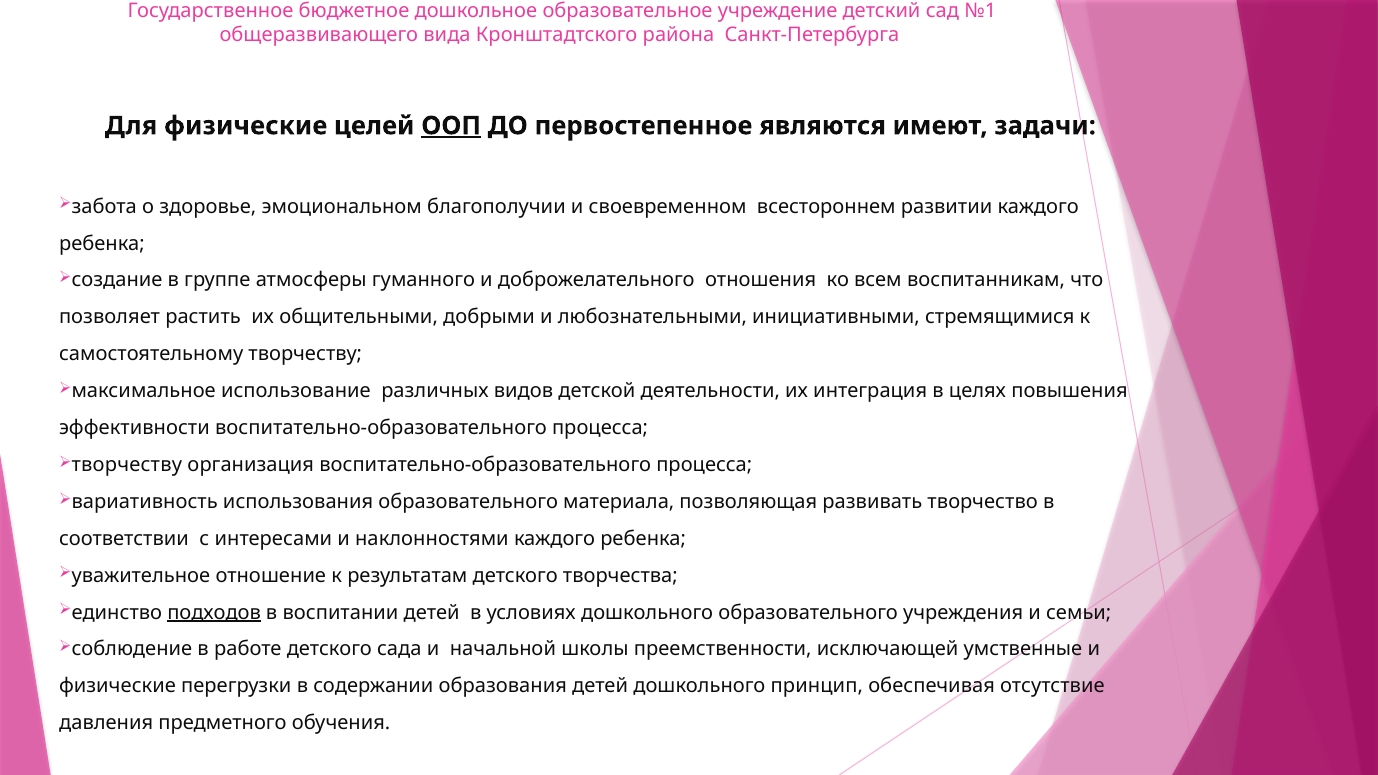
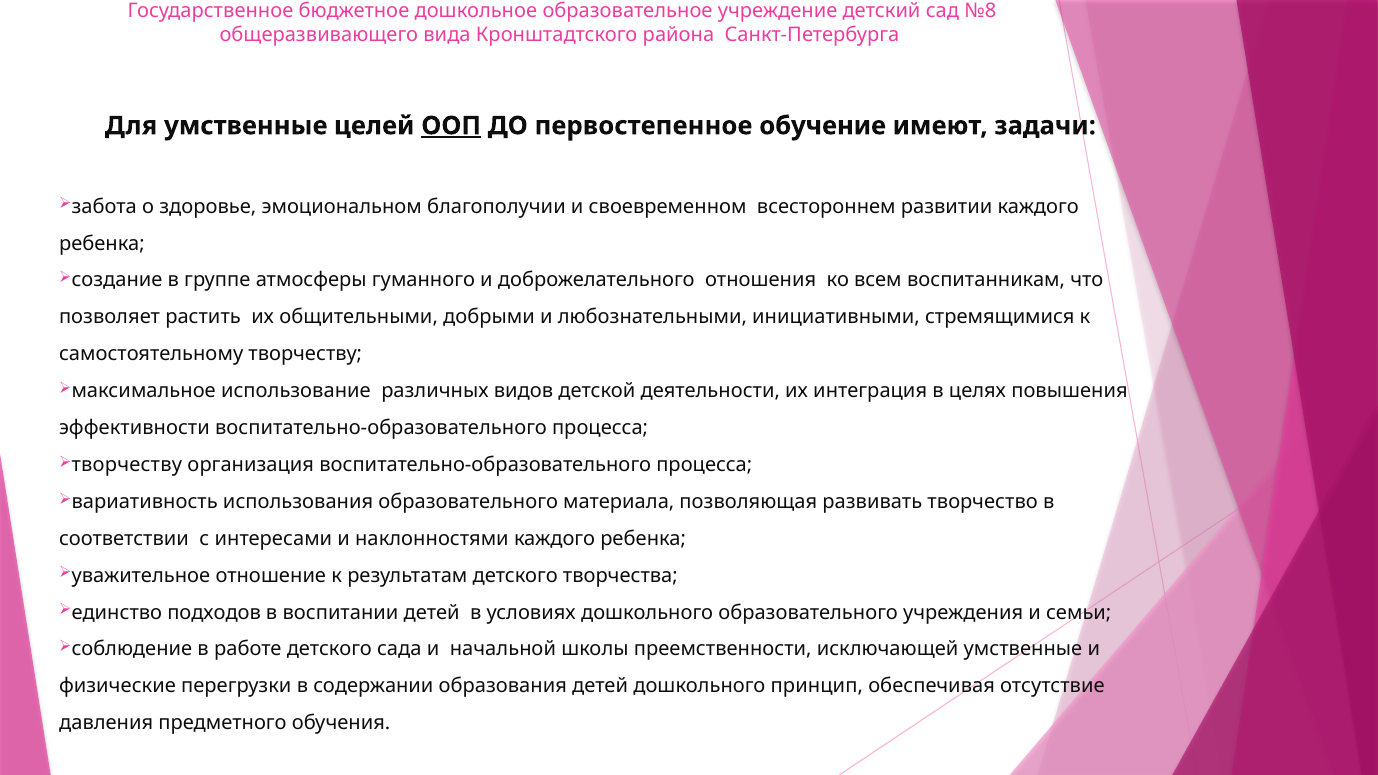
№1: №1 -> №8 (980, 11)
Для физические: физические -> умственные (246, 126)
являются: являются -> обучение (823, 126)
подходов underline: present -> none (214, 613)
